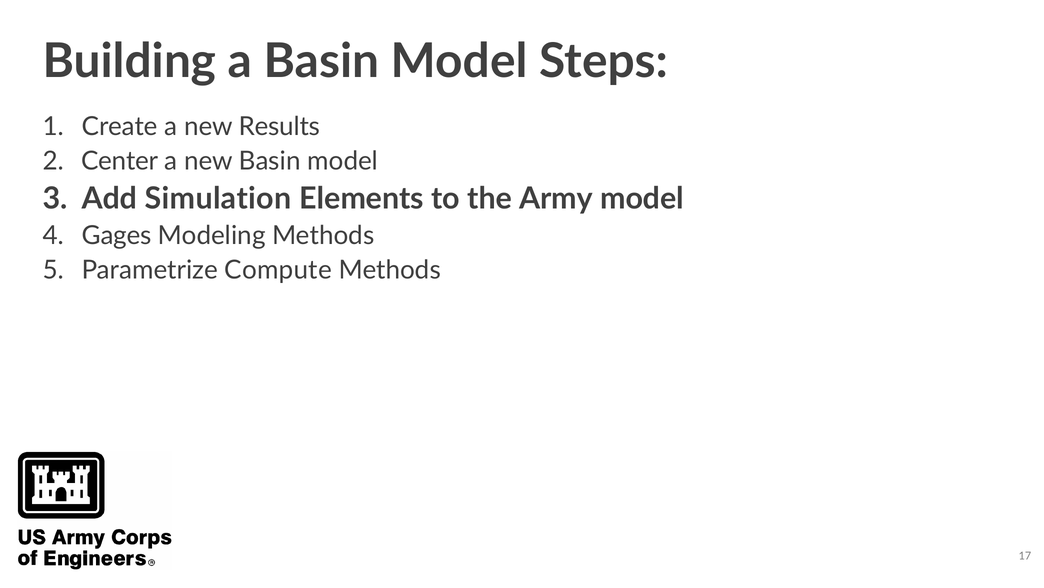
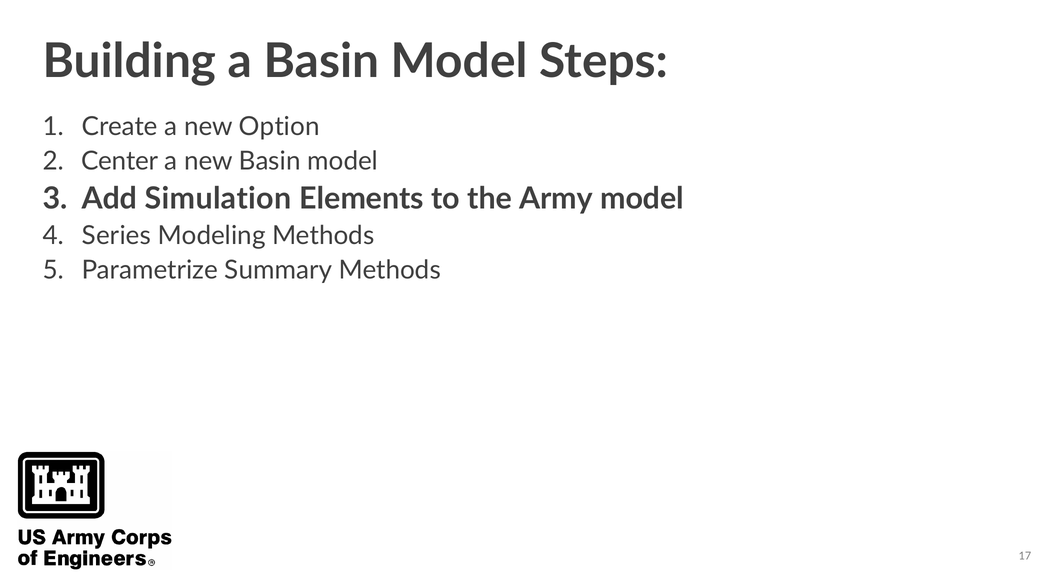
Results: Results -> Option (279, 126)
Gages: Gages -> Series (116, 235)
Compute: Compute -> Summary (278, 270)
